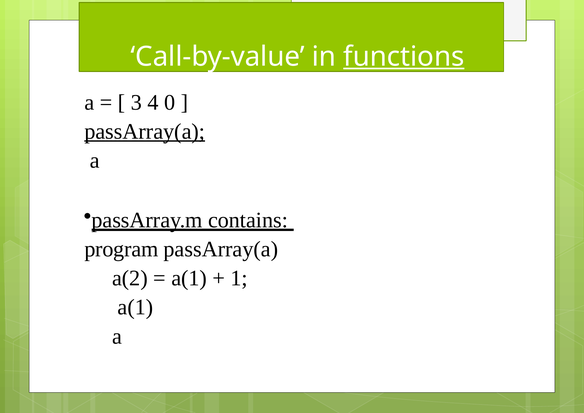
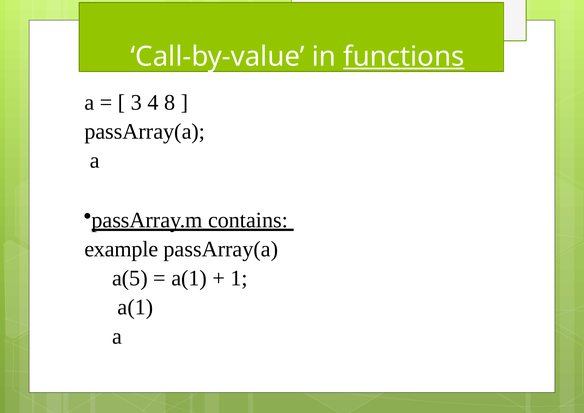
0: 0 -> 8 (170, 102)
passArray(a underline: present -> none (145, 131)
program: program -> example (121, 249)
a(2: a(2 -> a(5 (130, 278)
